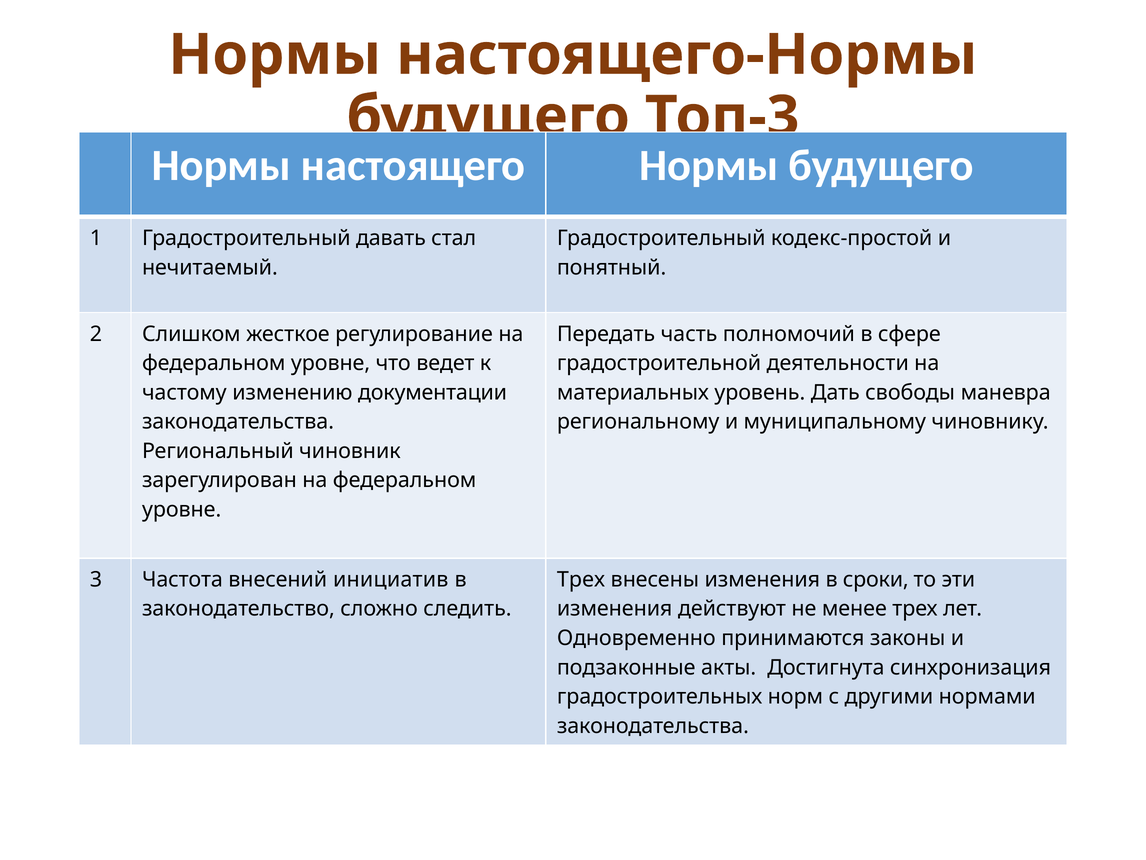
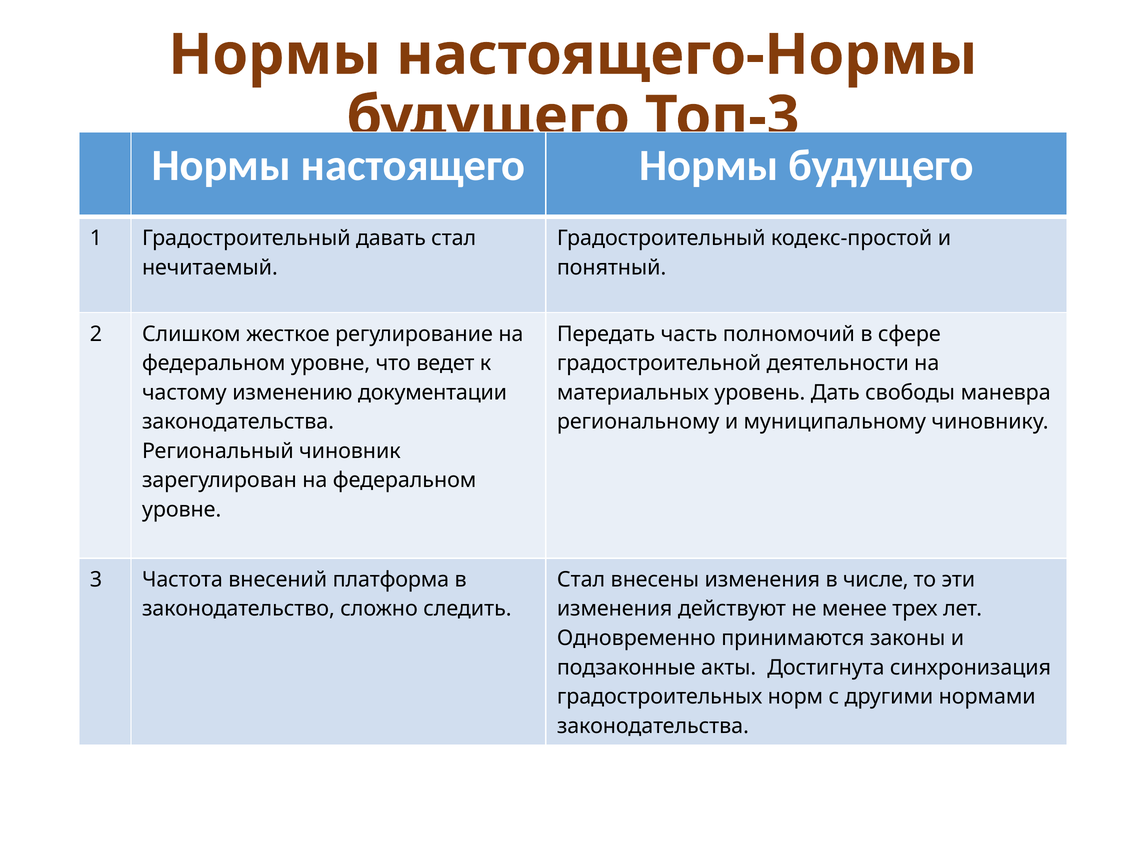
инициатив: инициатив -> платформа (391, 579)
Трех: Трех -> Стал (581, 579)
сроки: сроки -> числе (876, 579)
